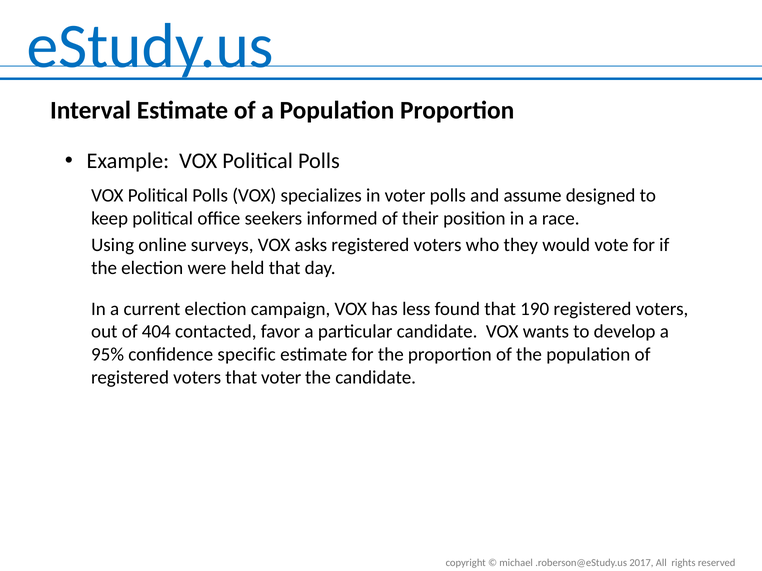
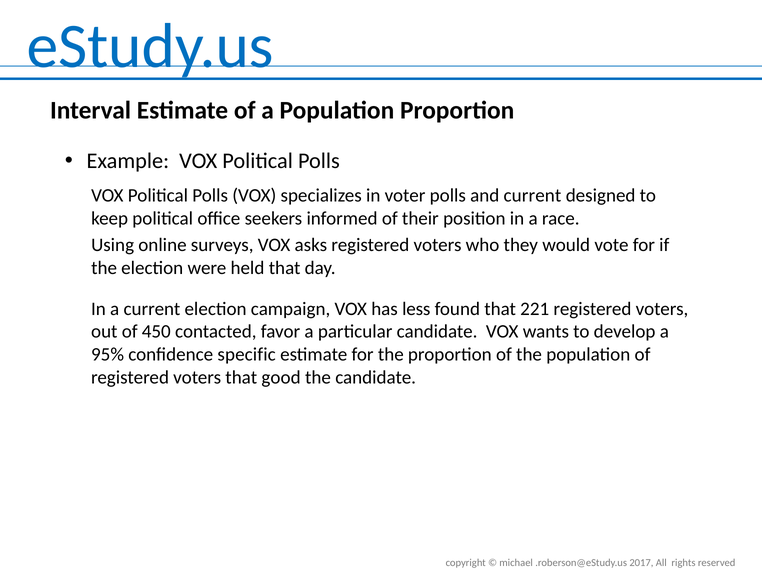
and assume: assume -> current (532, 196)
190: 190 -> 221 (535, 309)
404: 404 -> 450 (156, 332)
that voter: voter -> good (281, 378)
